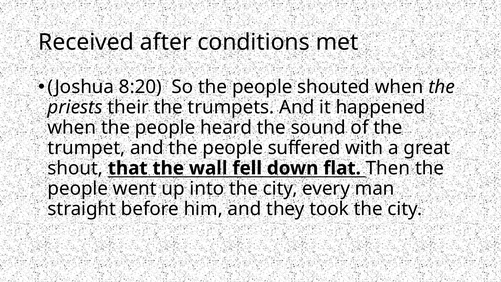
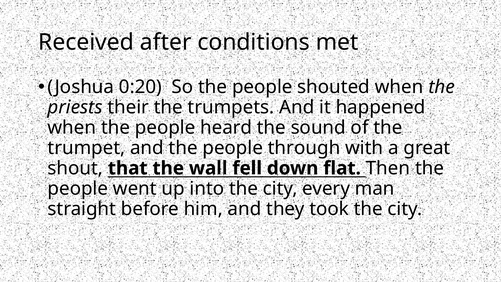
8:20: 8:20 -> 0:20 (140, 87)
suffered: suffered -> through (304, 148)
